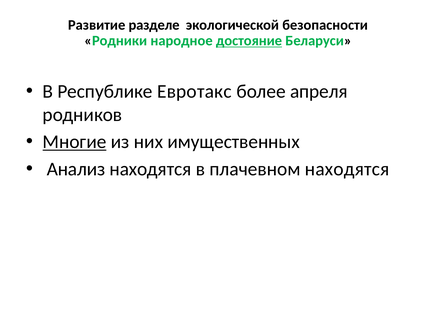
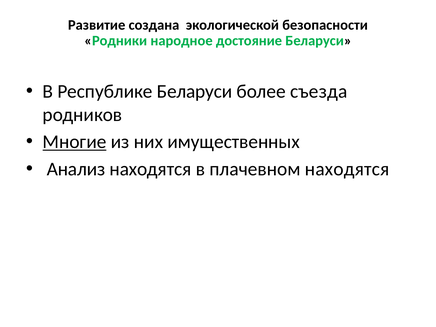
разделе: разделе -> создана (154, 25)
достояние underline: present -> none (249, 41)
Республике Евротакс: Евротакс -> Беларуси (195, 91)
апреля: апреля -> съезда (319, 91)
